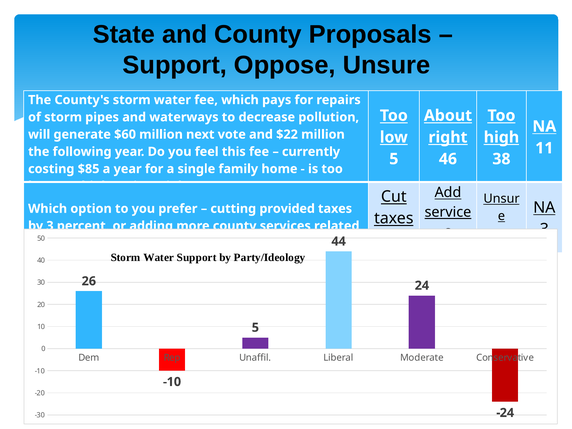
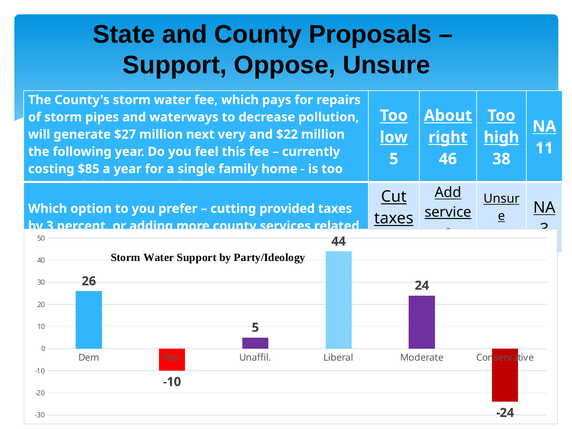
$60: $60 -> $27 (125, 134)
vote: vote -> very (232, 134)
